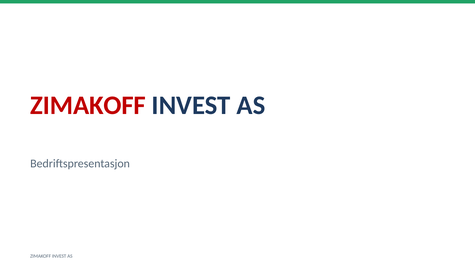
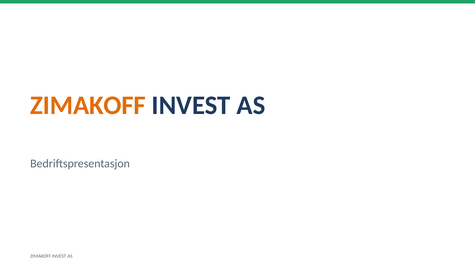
ZIMAKOFF colour: red -> orange (88, 105)
